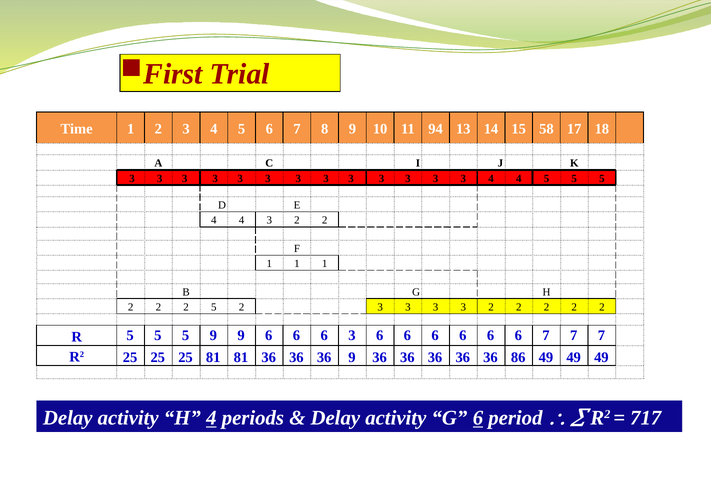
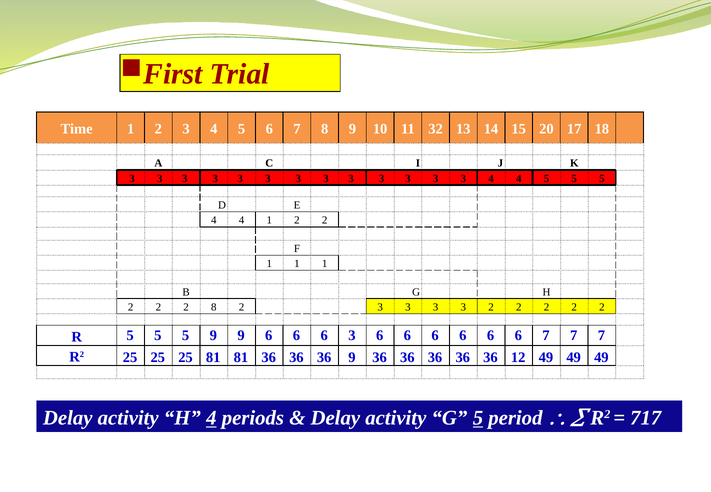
94: 94 -> 32 (436, 129)
58: 58 -> 20 (546, 129)
4 3: 3 -> 1 (269, 220)
2 5: 5 -> 8 (214, 307)
86: 86 -> 12 (518, 358)
G 6: 6 -> 5 (478, 418)
